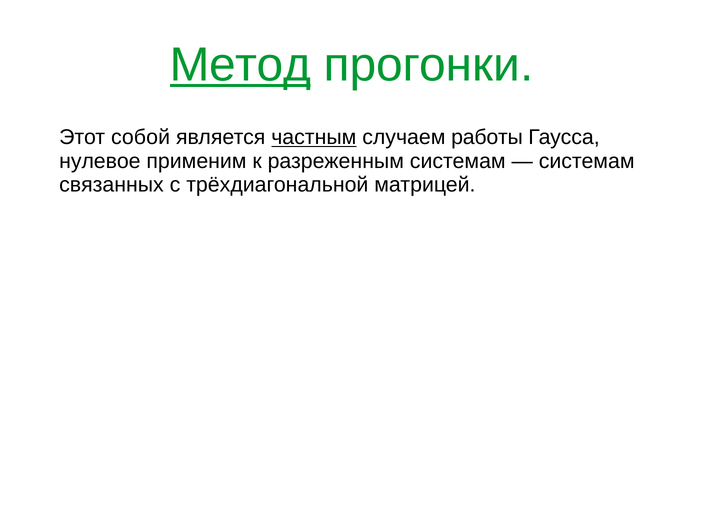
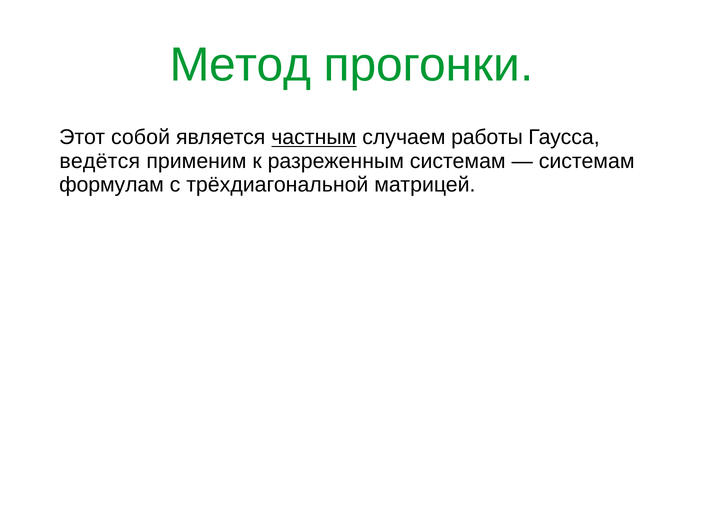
Метод underline: present -> none (240, 65)
нулевое: нулевое -> ведётся (100, 161)
связанных: связанных -> формулам (112, 185)
